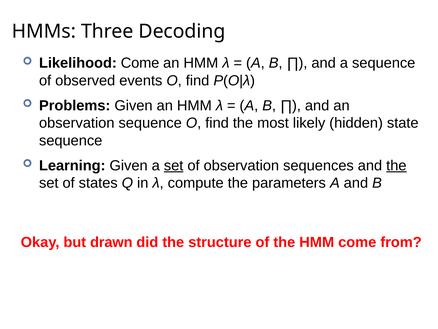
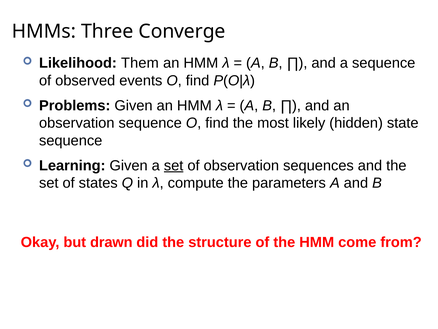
Decoding: Decoding -> Converge (182, 31)
Likelihood Come: Come -> Them (140, 63)
the underline: present -> none (396, 165)
